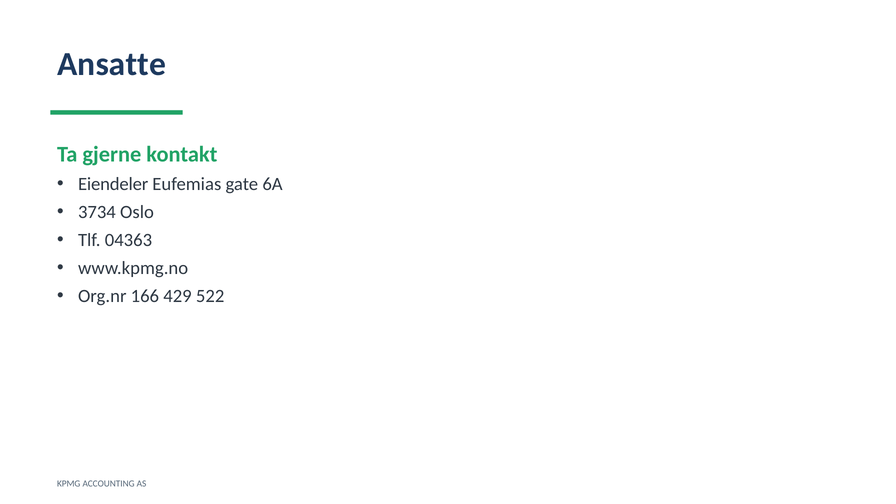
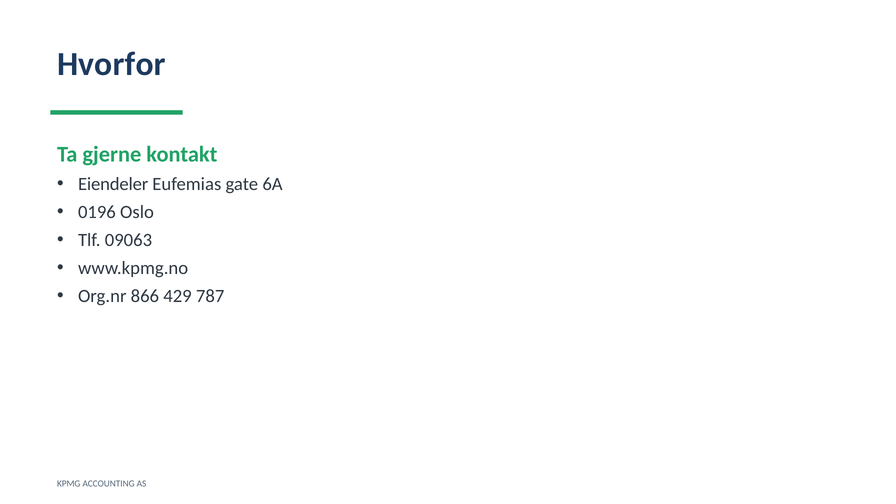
Ansatte: Ansatte -> Hvorfor (111, 64)
3734: 3734 -> 0196 (97, 212)
04363: 04363 -> 09063 (128, 240)
166: 166 -> 866 (145, 296)
522: 522 -> 787 (210, 296)
